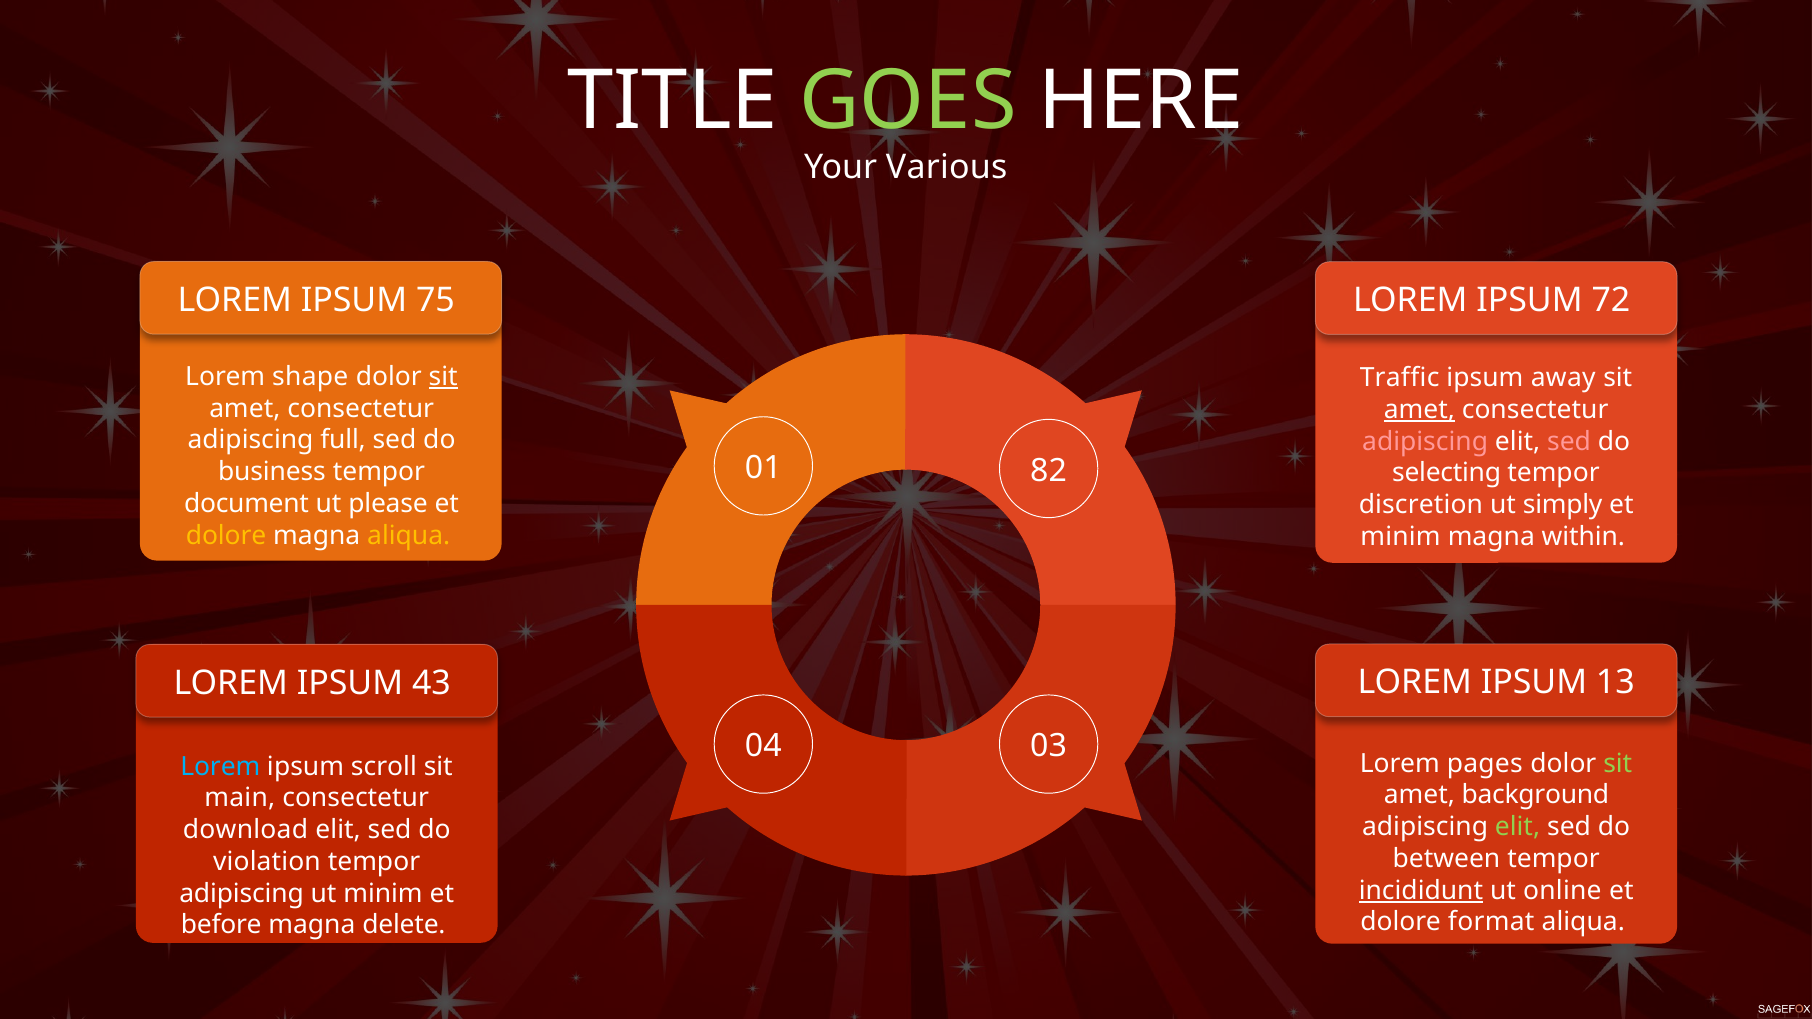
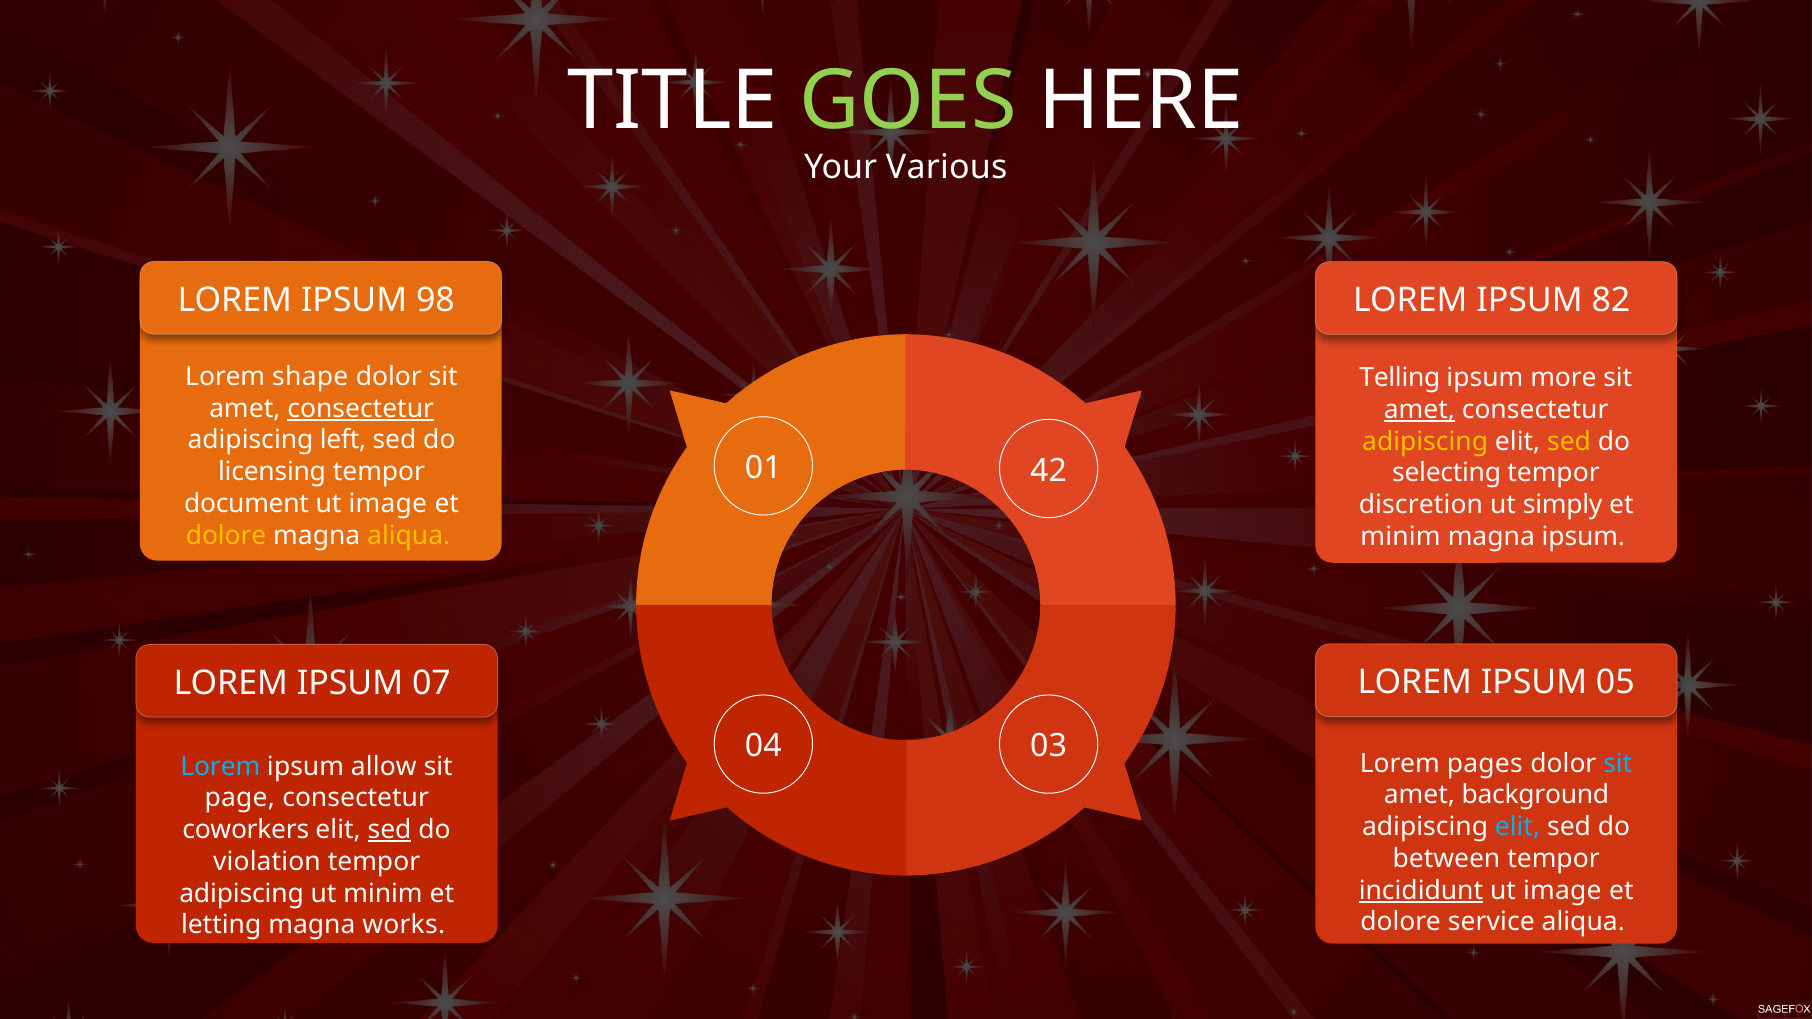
75: 75 -> 98 (435, 300)
72: 72 -> 82 (1611, 300)
sit underline: present -> none (443, 377)
Traffic: Traffic -> Telling (1400, 378)
away: away -> more (1563, 378)
consectetur underline: none -> present (361, 408)
full: full -> left (343, 440)
adipiscing colour: pink -> yellow (1425, 442)
sed colour: pink -> yellow (1569, 442)
82: 82 -> 42 (1049, 471)
business: business -> licensing (272, 472)
please: please -> image (388, 504)
magna within: within -> ipsum (1583, 537)
43: 43 -> 07 (431, 683)
13: 13 -> 05 (1615, 683)
sit colour: light green -> light blue (1618, 764)
scroll: scroll -> allow (384, 767)
main: main -> page (240, 798)
elit colour: light green -> light blue (1518, 827)
download: download -> coworkers (246, 830)
sed underline: none -> present (390, 830)
online: online -> image (1562, 891)
format: format -> service (1491, 922)
before: before -> letting (221, 925)
delete: delete -> works (404, 925)
